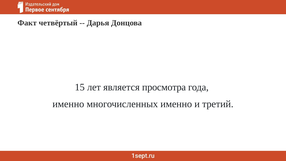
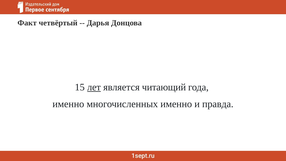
лет underline: none -> present (94, 87)
просмотра: просмотра -> читающий (164, 87)
третий: третий -> правда (218, 104)
